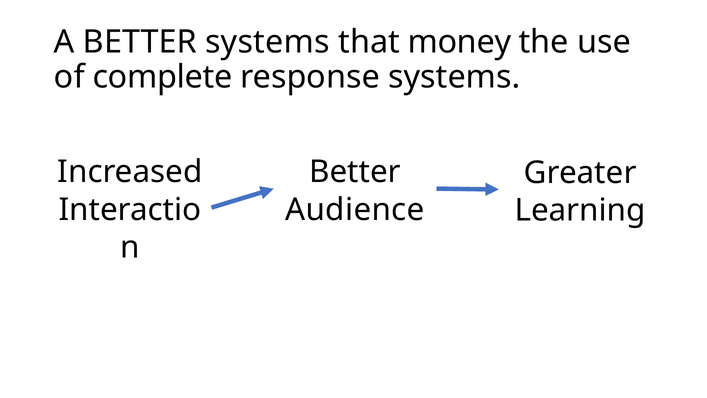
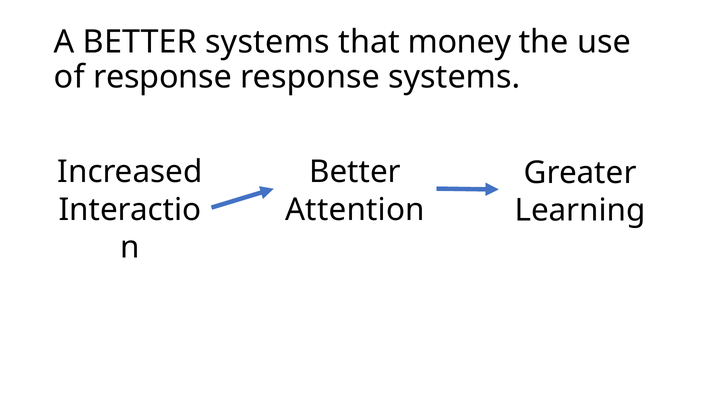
of complete: complete -> response (162, 77)
Audience: Audience -> Attention (355, 210)
